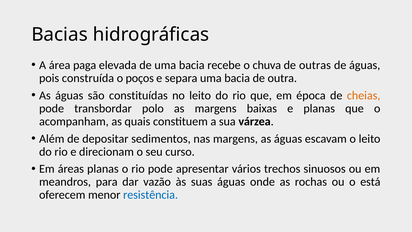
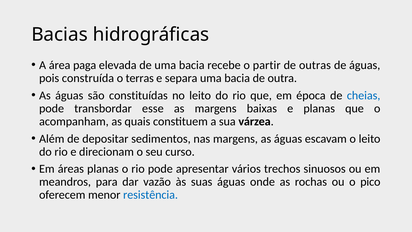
chuva: chuva -> partir (267, 65)
poços: poços -> terras (140, 78)
cheias colour: orange -> blue (364, 95)
polo: polo -> esse (153, 108)
está: está -> pico (370, 182)
